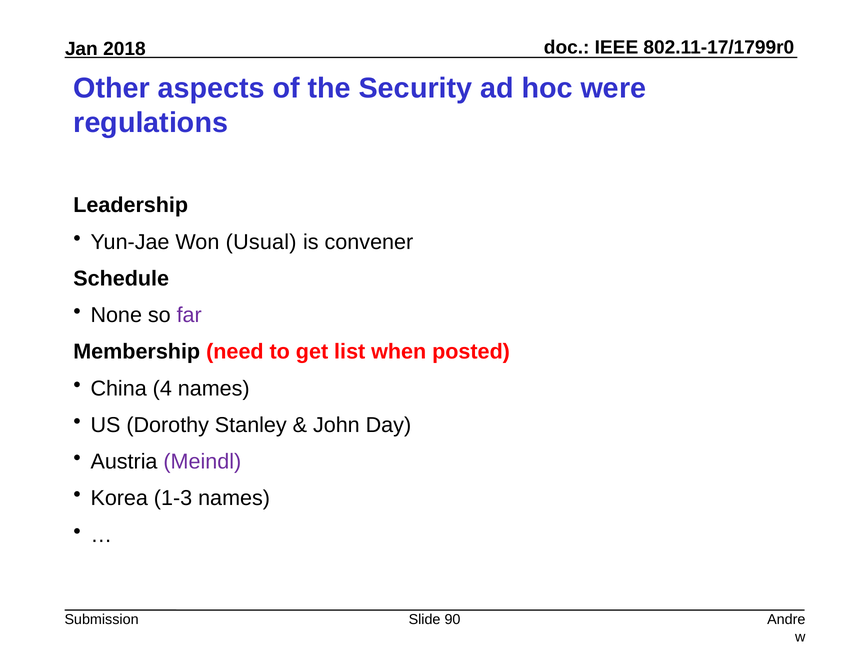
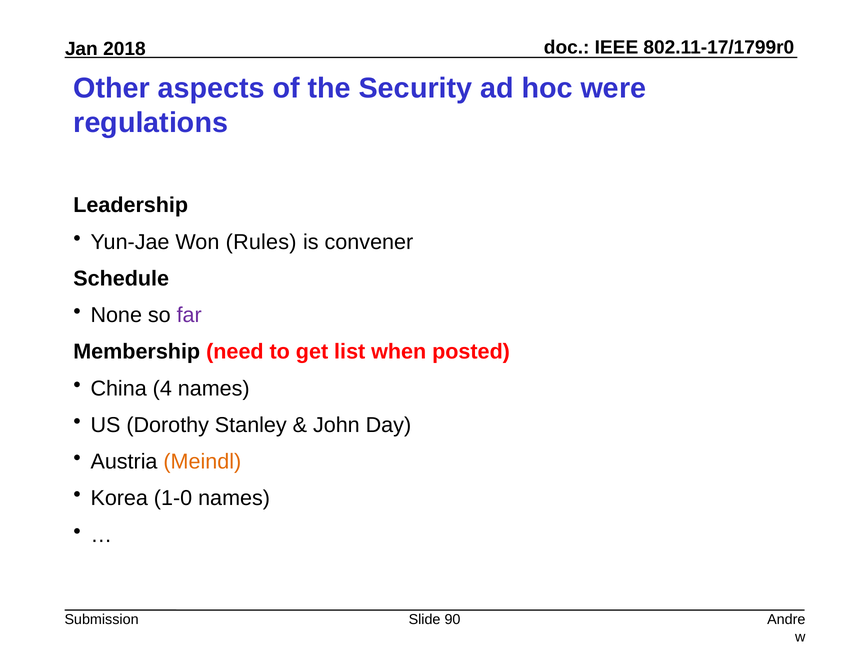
Usual: Usual -> Rules (261, 242)
Meindl colour: purple -> orange (202, 462)
1-3: 1-3 -> 1-0 (173, 499)
